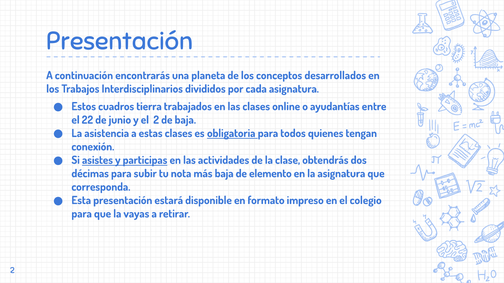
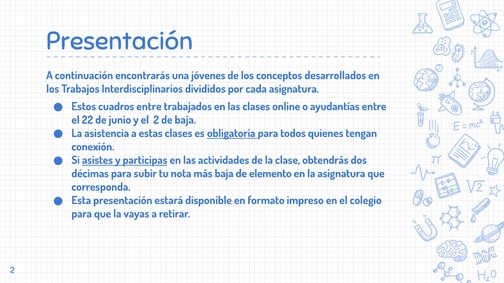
planeta: planeta -> jóvenes (208, 76)
cuadros tierra: tierra -> entre (149, 107)
